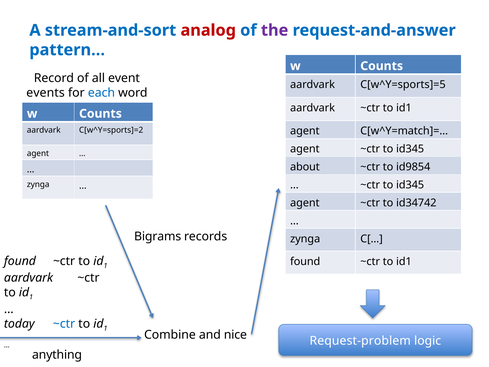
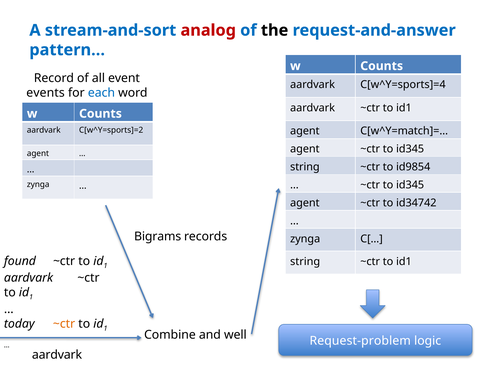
the colour: purple -> black (275, 30)
C[w^Y=sports]=5: C[w^Y=sports]=5 -> C[w^Y=sports]=4 (403, 85)
about: about -> string (305, 167)
found: found -> string (305, 261)
~ctr colour: blue -> orange (64, 324)
nice: nice -> well (235, 335)
anything: anything -> aardvark (57, 354)
